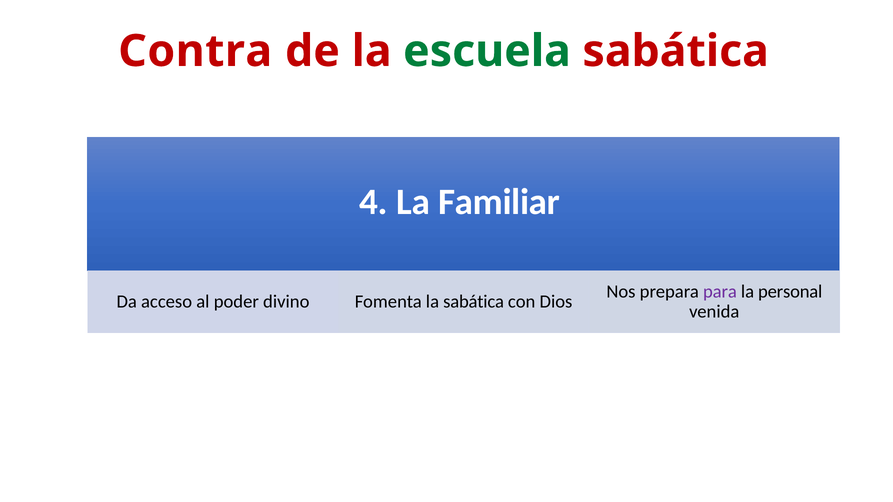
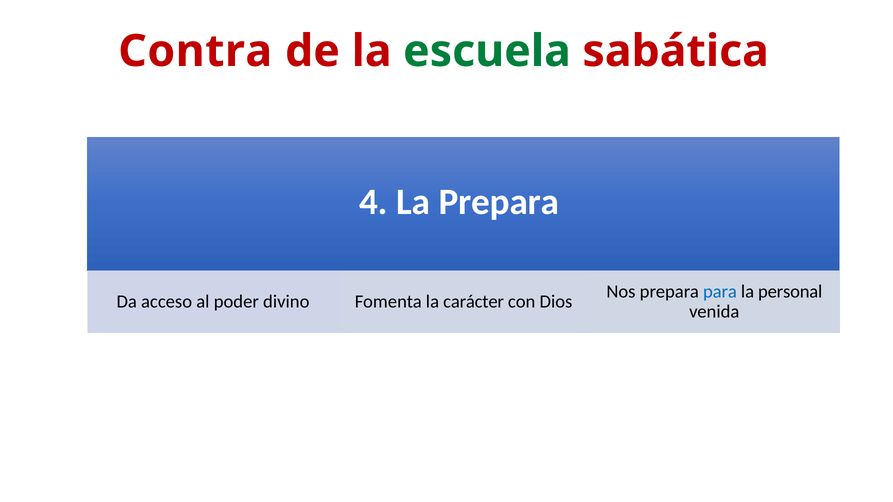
La Familiar: Familiar -> Prepara (499, 202)
para colour: purple -> blue (720, 292)
la sabática: sabática -> carácter (474, 302)
